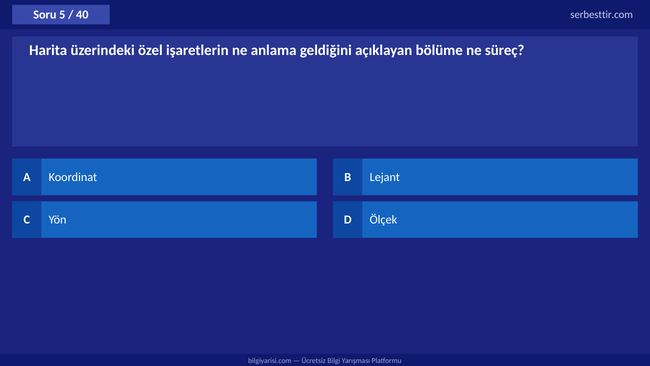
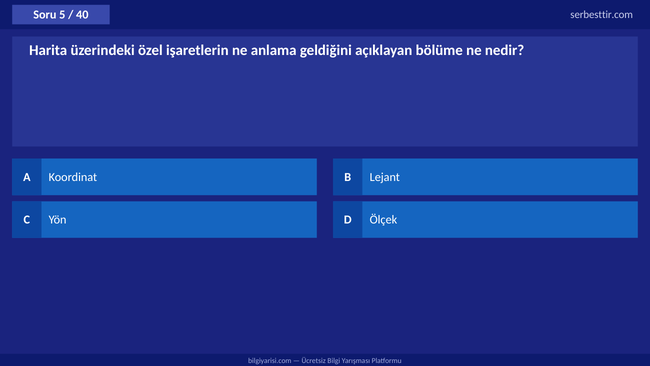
süreç: süreç -> nedir (505, 50)
